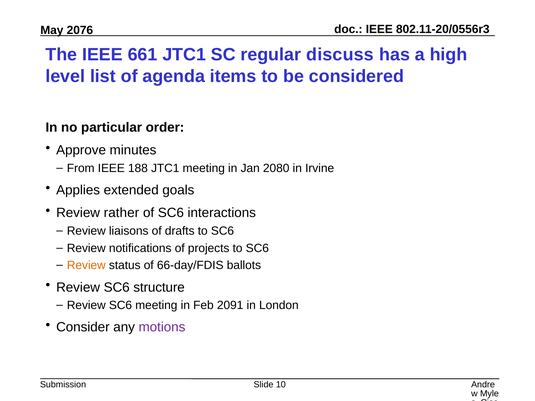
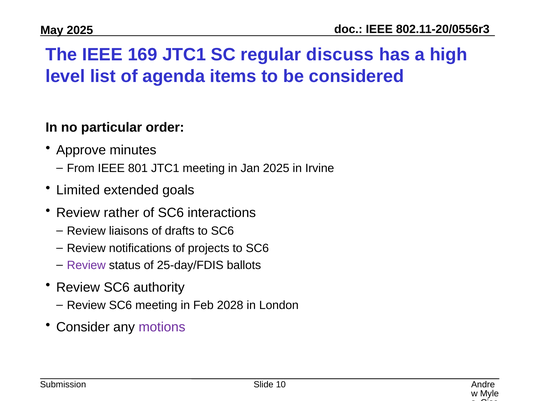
2076: 2076 -> 2025 (80, 30)
661: 661 -> 169 (143, 55)
188: 188 -> 801 (138, 168)
Jan 2080: 2080 -> 2025 (276, 168)
Applies: Applies -> Limited (78, 190)
Review colour: orange -> purple (86, 266)
66-day/FDIS: 66-day/FDIS -> 25-day/FDIS (190, 266)
structure: structure -> authority (159, 287)
2091: 2091 -> 2028 (230, 305)
